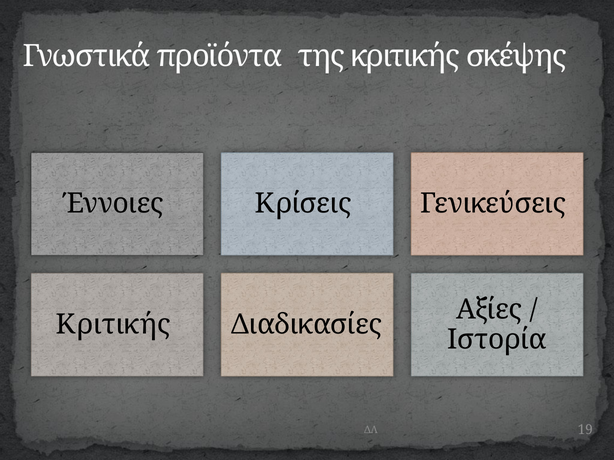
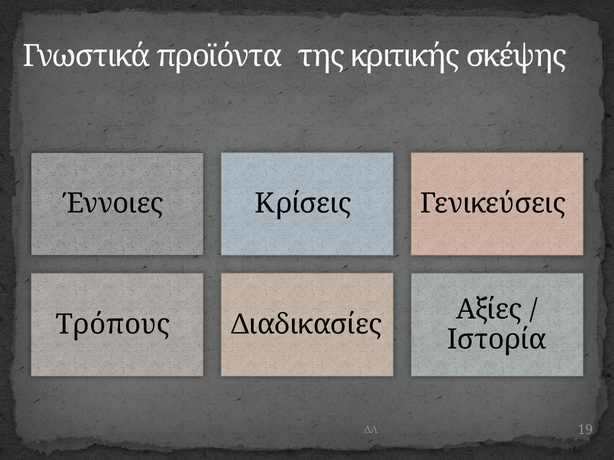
Κριτικής: Κριτικής -> Τρόπους (113, 325)
